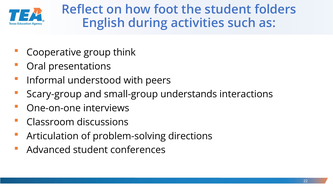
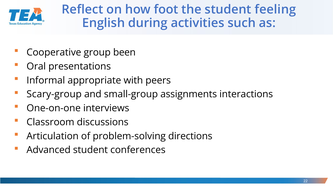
folders: folders -> feeling (275, 10)
think: think -> been (124, 53)
understood: understood -> appropriate (94, 80)
understands: understands -> assignments (189, 94)
